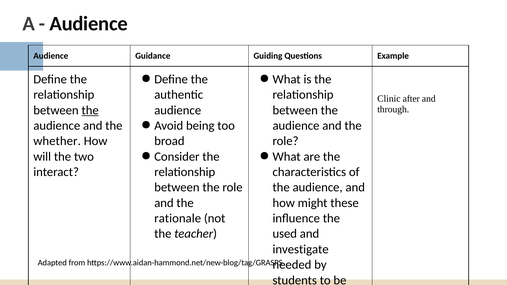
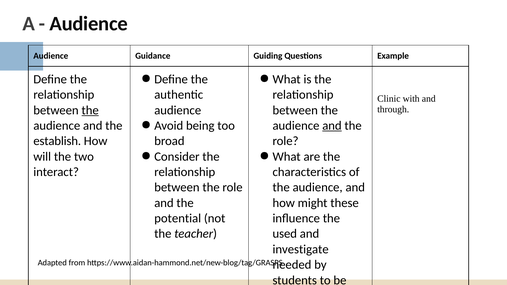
after: after -> with (411, 99)
and underline: none -> present (332, 126)
whether: whether -> establish (57, 141)
rationale: rationale -> potential (178, 218)
